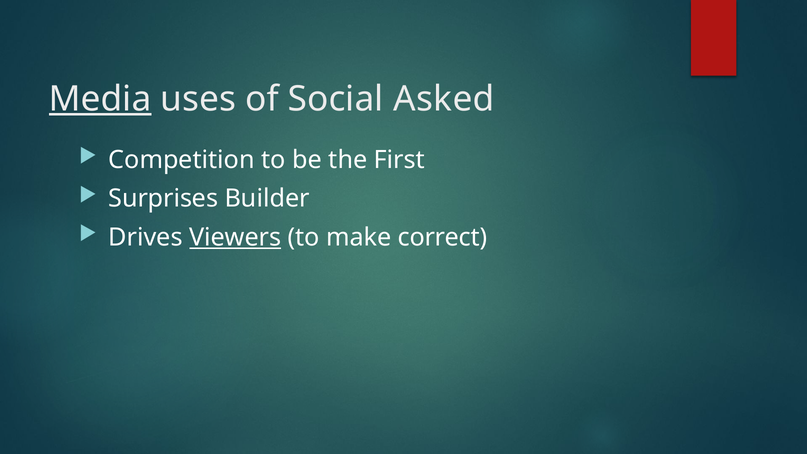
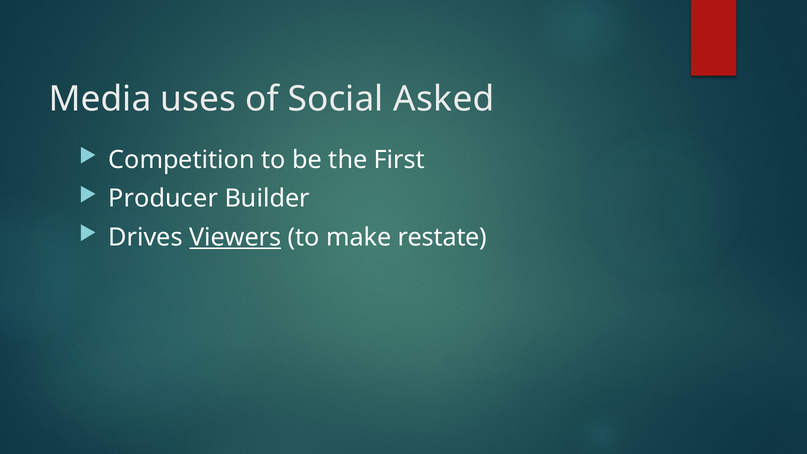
Media underline: present -> none (100, 99)
Surprises: Surprises -> Producer (163, 199)
correct: correct -> restate (442, 237)
